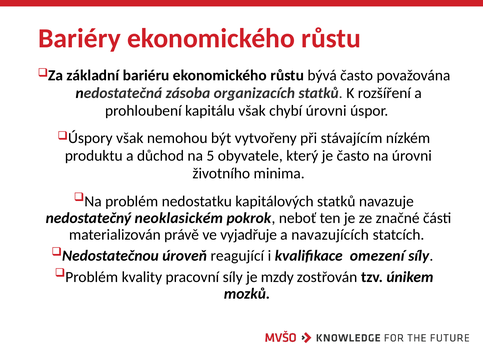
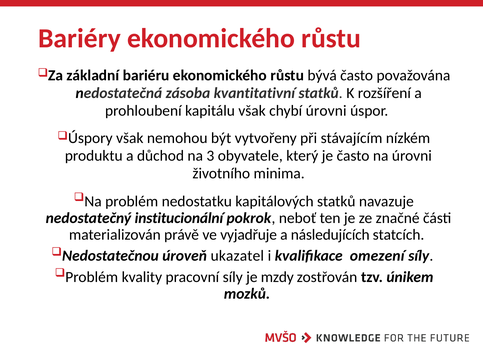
organizacích: organizacích -> kvantitativní (254, 93)
5: 5 -> 3 (210, 156)
neoklasickém: neoklasickém -> institucionální (179, 218)
navazujících: navazujících -> následujících (330, 235)
reagující: reagující -> ukazatel (237, 256)
